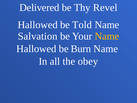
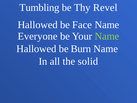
Delivered: Delivered -> Tumbling (39, 8)
Told: Told -> Face (82, 25)
Salvation: Salvation -> Everyone (38, 36)
Name colour: yellow -> light green (107, 36)
obey: obey -> solid (88, 61)
